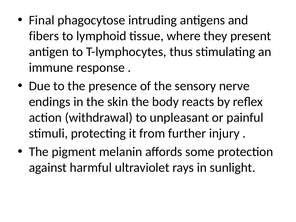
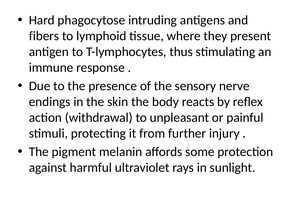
Final: Final -> Hard (42, 20)
